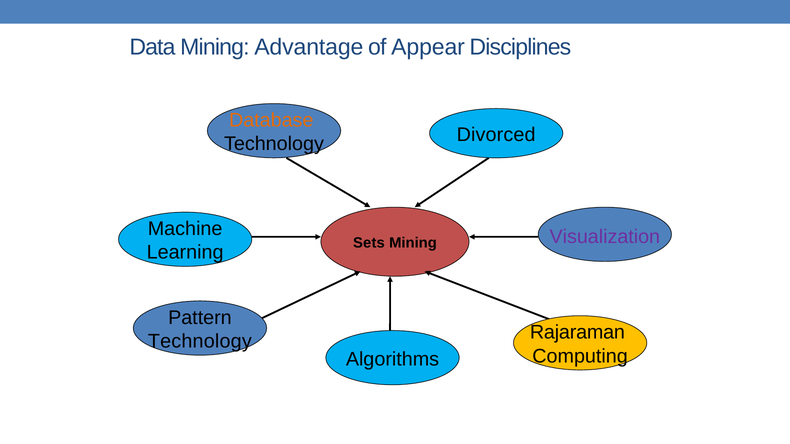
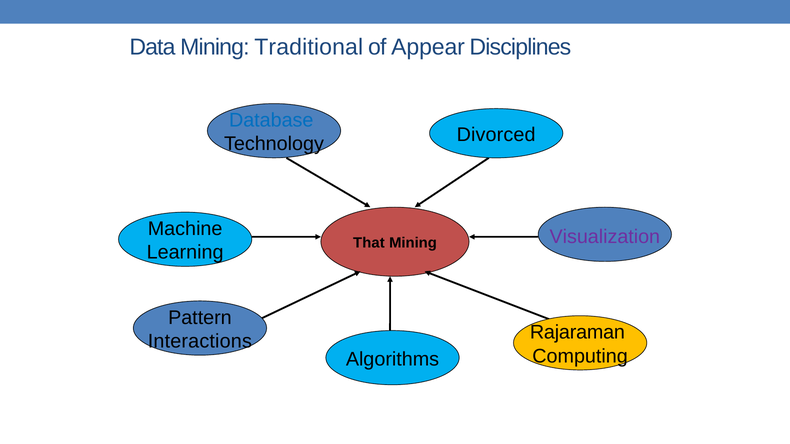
Advantage: Advantage -> Traditional (309, 47)
Database colour: orange -> blue (271, 120)
Sets: Sets -> That (369, 243)
Technology: Technology -> Interactions (200, 342)
